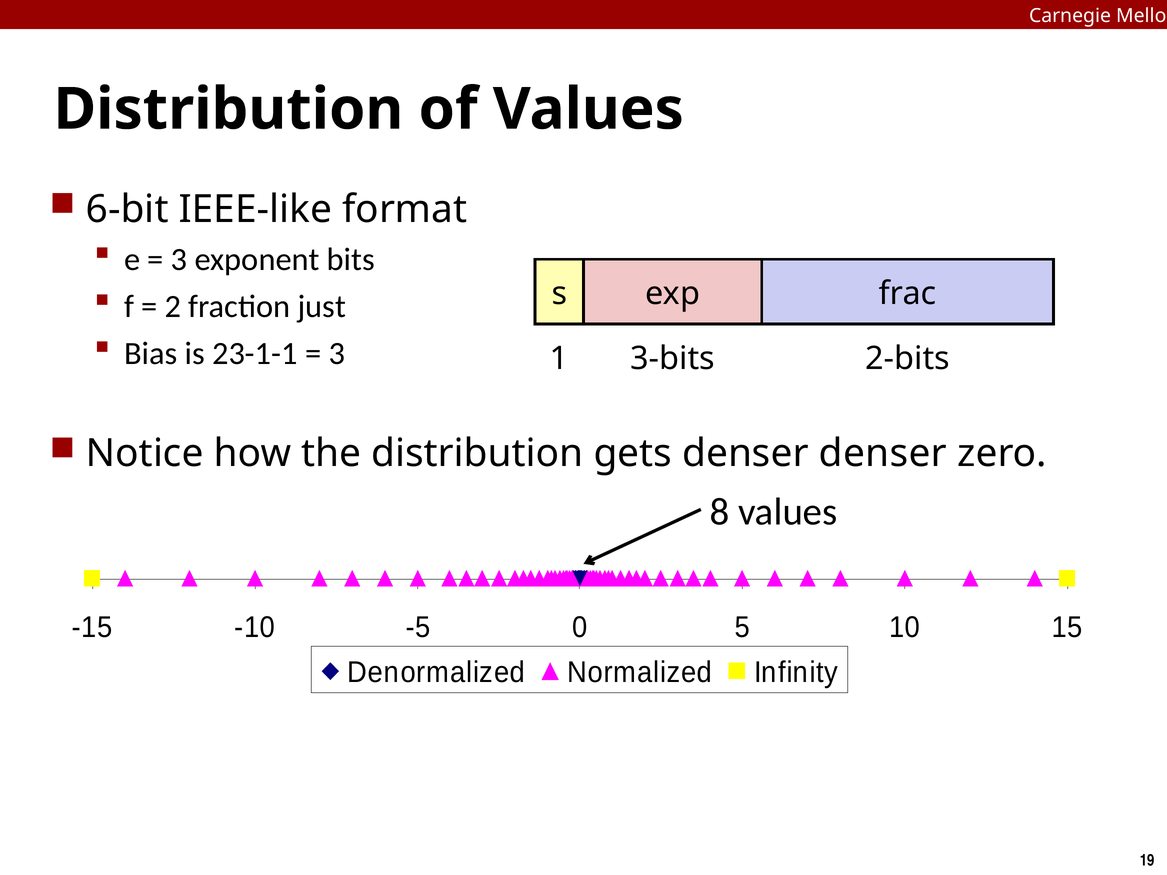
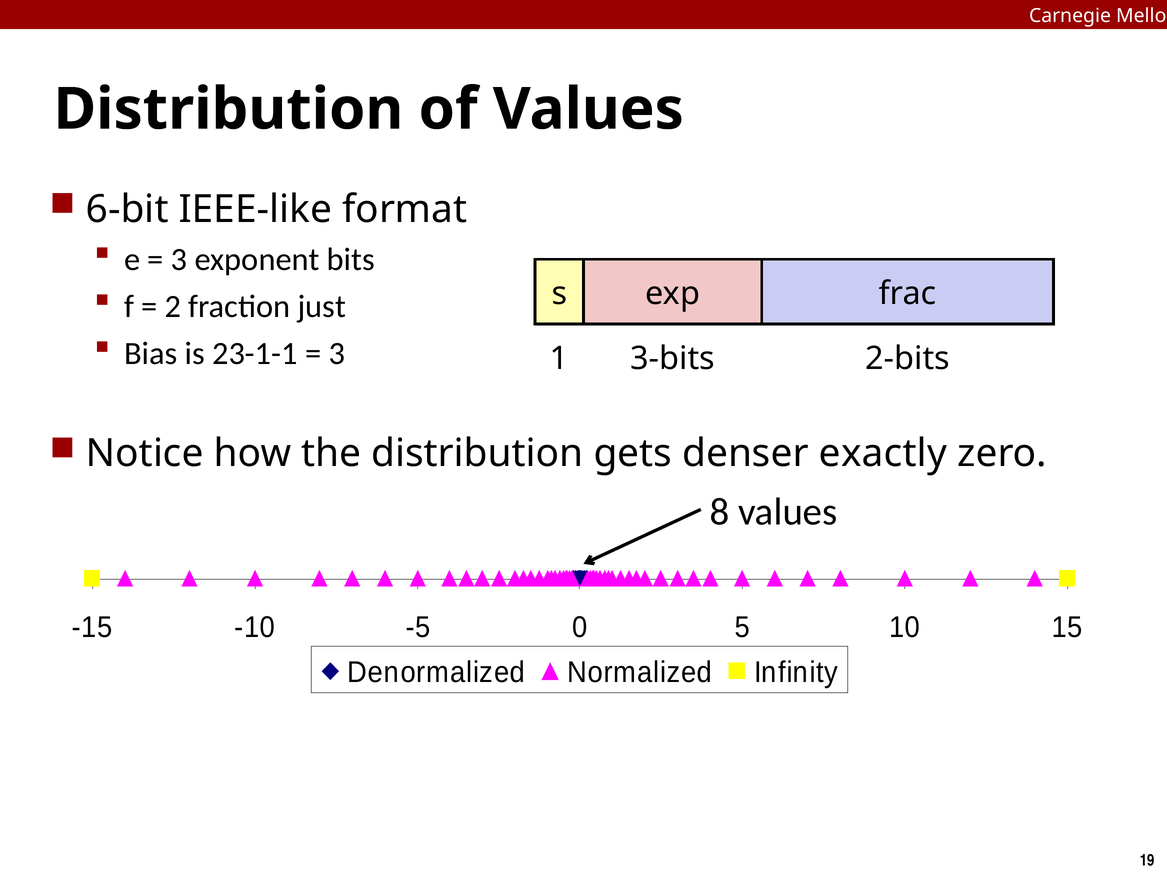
denser denser: denser -> exactly (883, 454)
